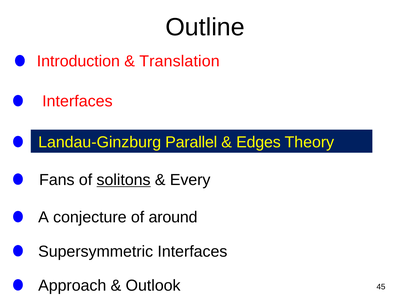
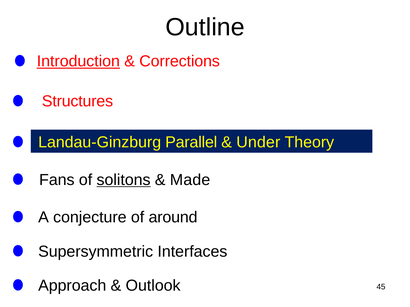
Introduction underline: none -> present (78, 61)
Translation: Translation -> Corrections (180, 61)
Interfaces: Interfaces -> Structures (77, 102)
Edges: Edges -> Under (258, 143)
Every: Every -> Made (190, 180)
